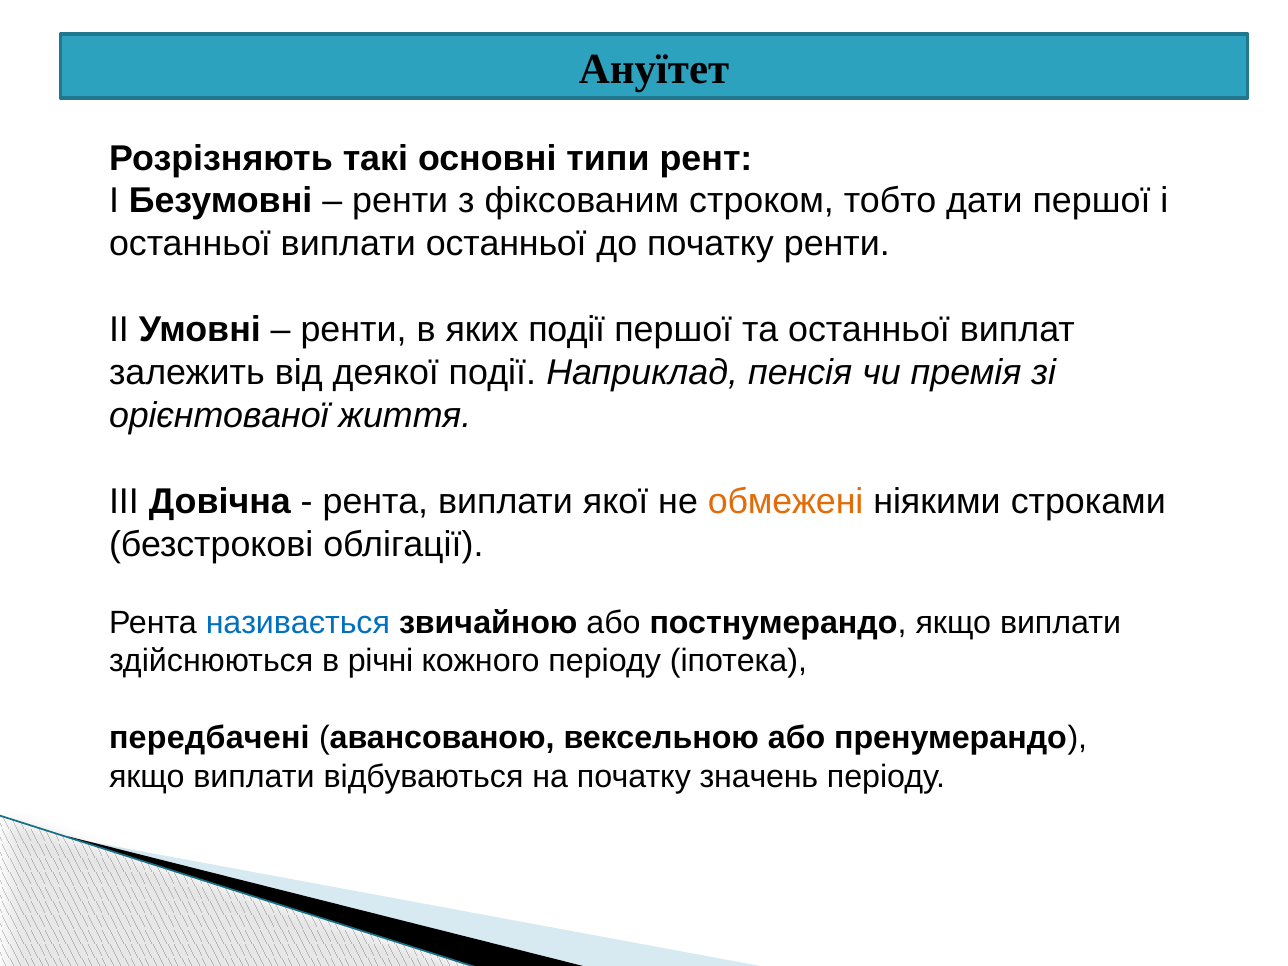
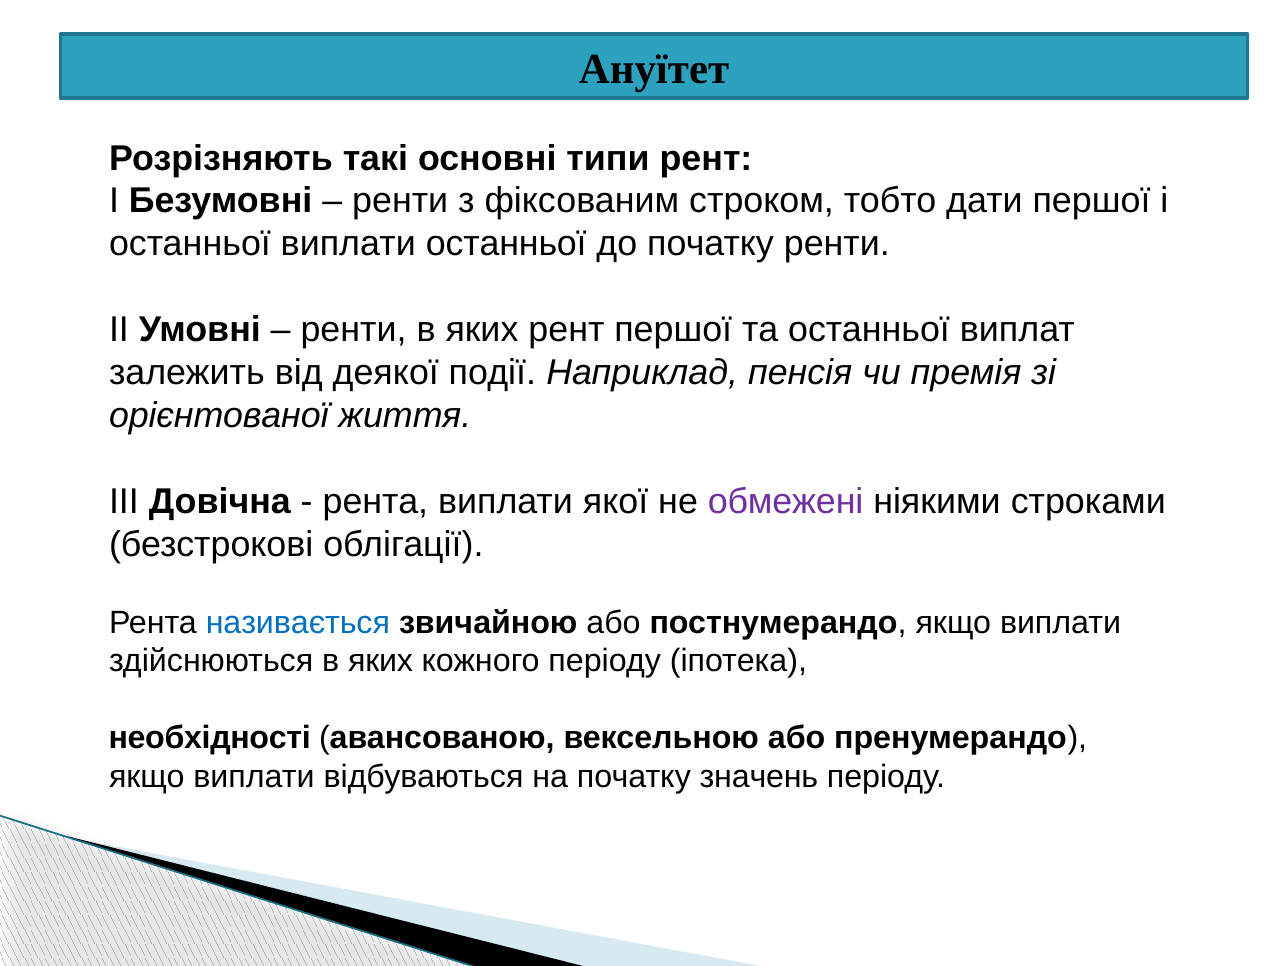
яких події: події -> рент (566, 330)
обмежені colour: orange -> purple (786, 502)
здійснюються в річні: річні -> яких (381, 661)
передбачені: передбачені -> необхідності (210, 738)
